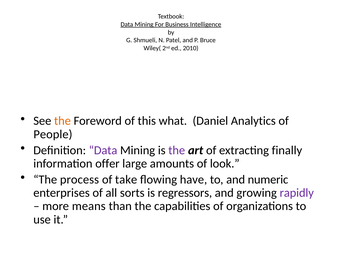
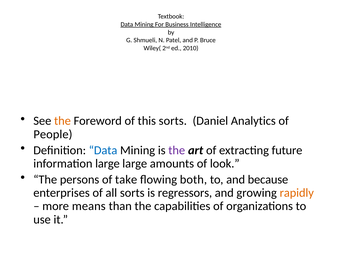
this what: what -> sorts (173, 121)
Data colour: purple -> blue (103, 151)
finally: finally -> future (287, 151)
information offer: offer -> large (107, 164)
process: process -> persons (80, 180)
have: have -> both (193, 180)
numeric: numeric -> because (268, 180)
rapidly colour: purple -> orange (297, 193)
